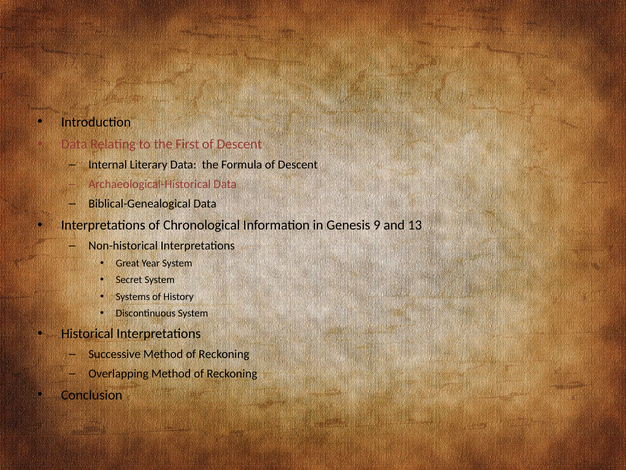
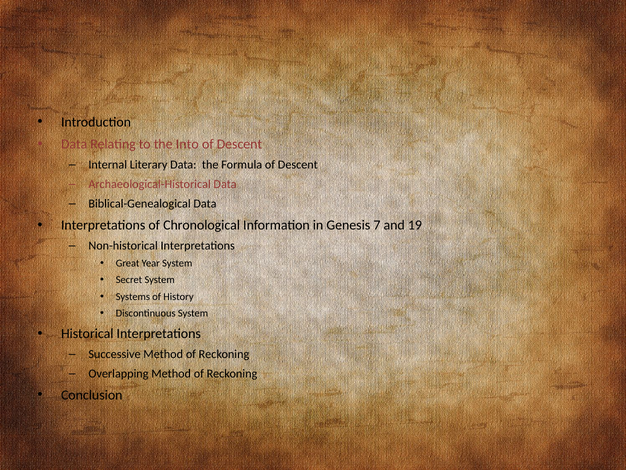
First: First -> Into (187, 144)
9: 9 -> 7 (377, 225)
13: 13 -> 19 (415, 225)
